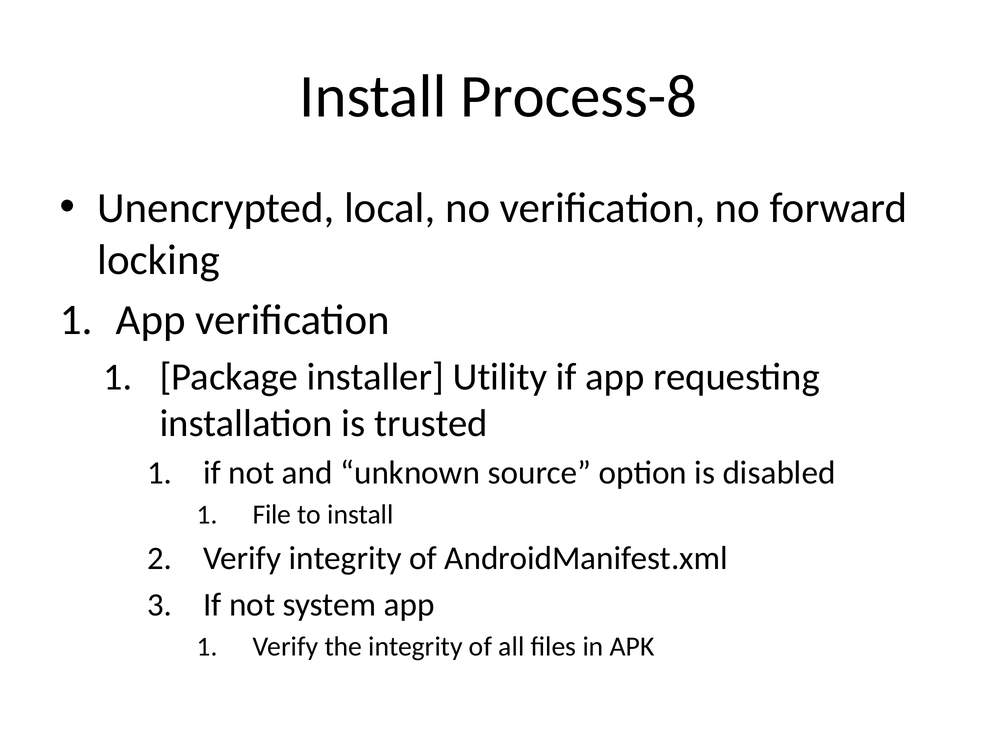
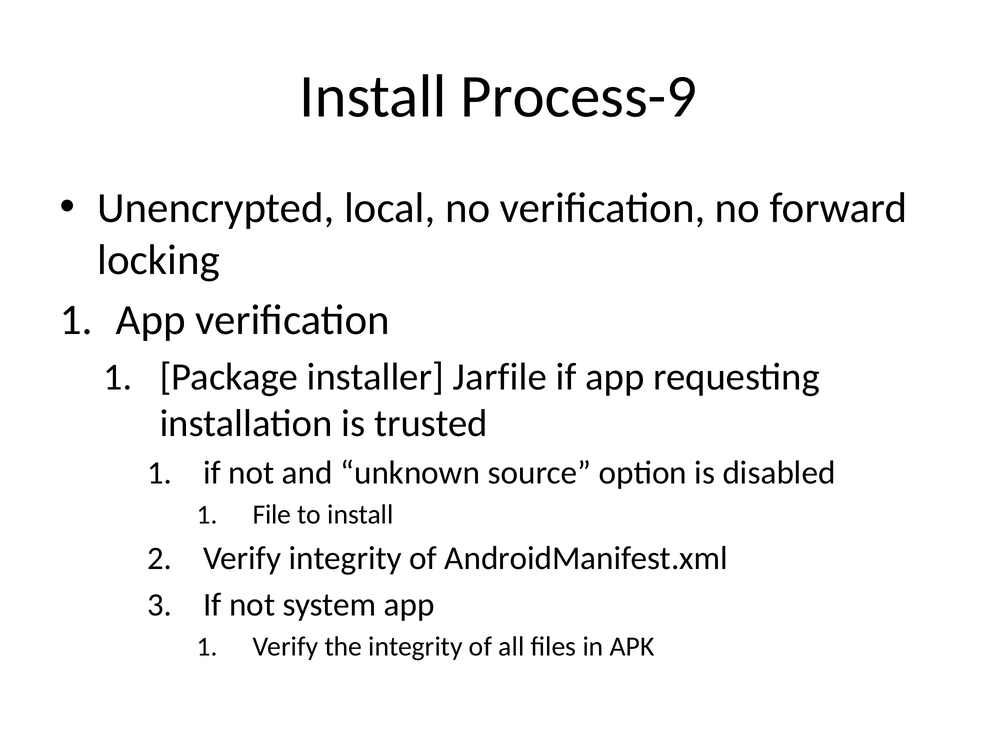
Process-8: Process-8 -> Process-9 (579, 97)
Utility: Utility -> Jarfile (500, 377)
